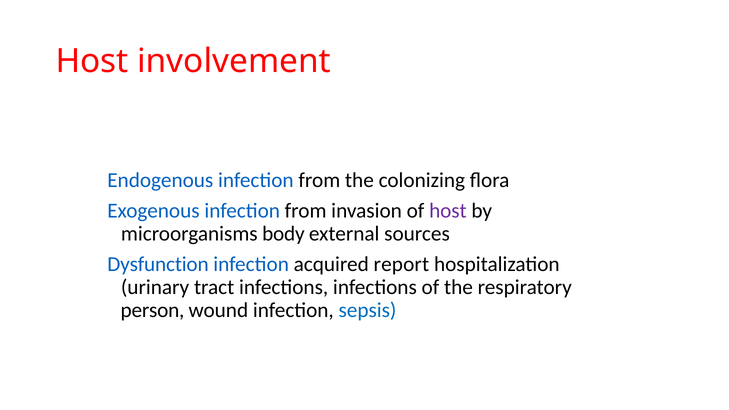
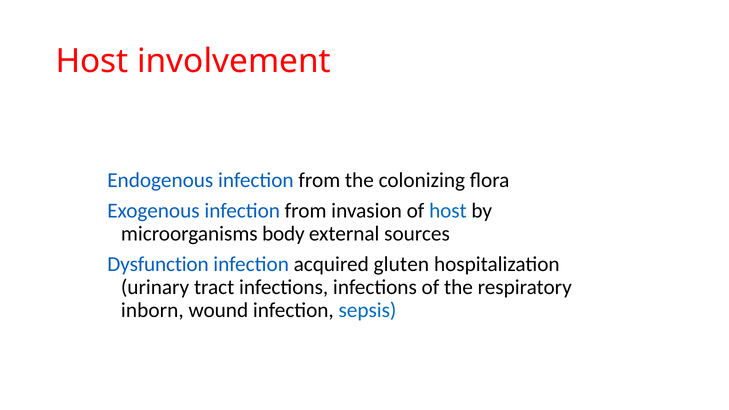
host colour: purple -> blue (448, 211)
report: report -> gluten (401, 265)
person: person -> inborn (152, 310)
